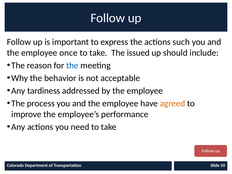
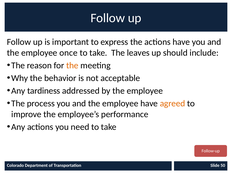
actions such: such -> have (181, 42)
issued: issued -> leaves (138, 53)
the colour: blue -> orange (72, 65)
